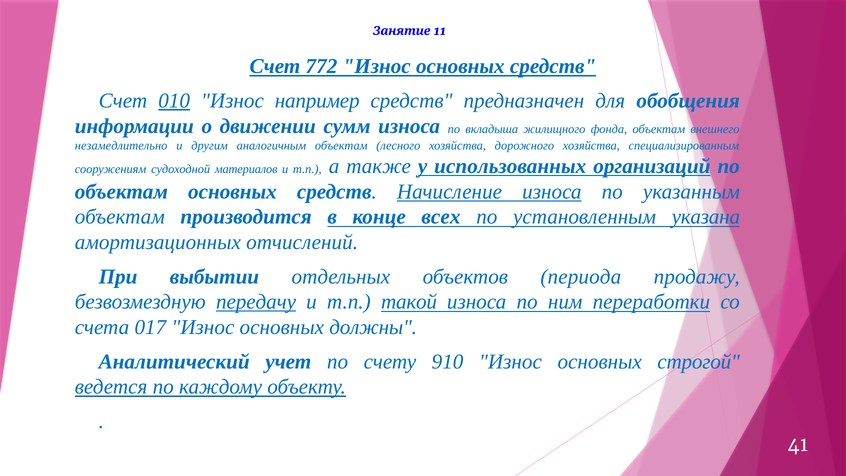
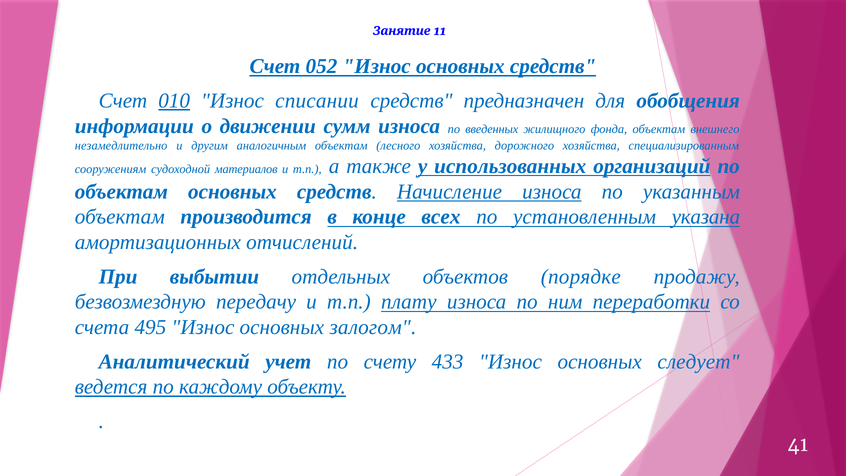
772: 772 -> 052 (321, 66)
например: например -> списании (317, 101)
вкладыша: вкладыша -> введенных (492, 129)
периода: периода -> порядке (581, 277)
передачу underline: present -> none (256, 302)
такой: такой -> плату (409, 302)
017: 017 -> 495 (150, 327)
должны: должны -> залогом (373, 327)
910: 910 -> 433 (448, 361)
строгой: строгой -> следует (698, 361)
